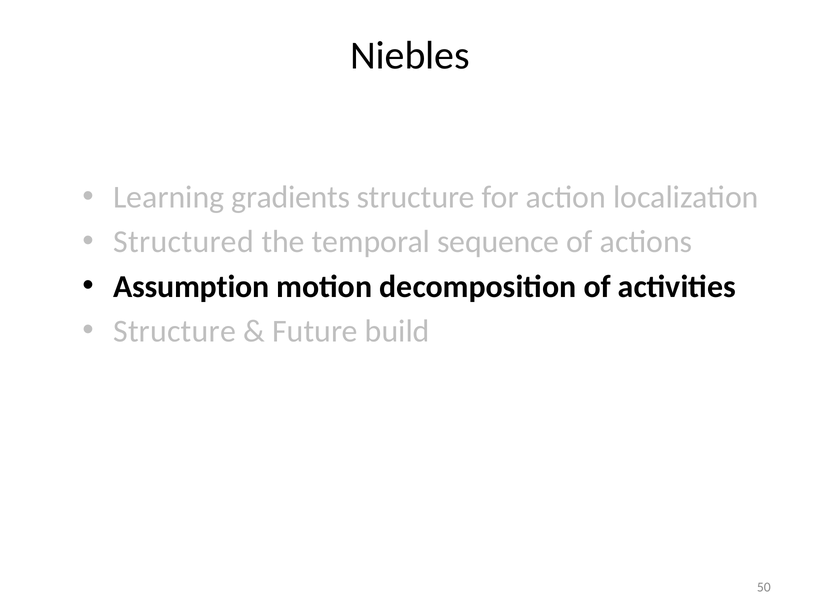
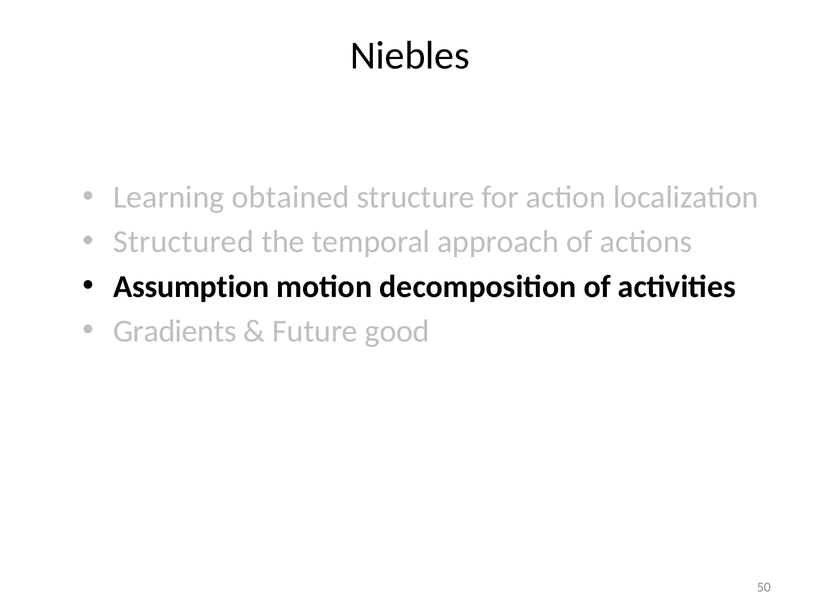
gradients: gradients -> obtained (290, 197)
sequence: sequence -> approach (498, 242)
Structure: Structure -> Gradients (175, 331)
build: build -> good (397, 331)
